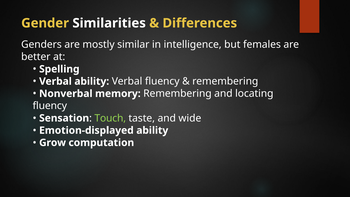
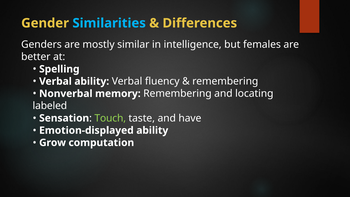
Similarities colour: white -> light blue (109, 23)
fluency: fluency -> labeled (50, 106)
wide: wide -> have (190, 118)
